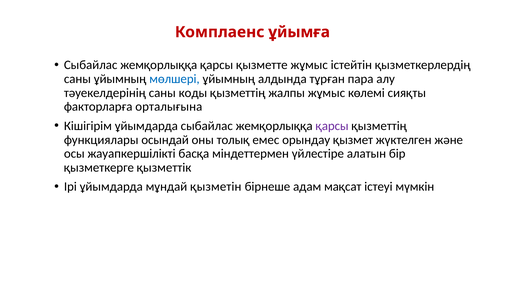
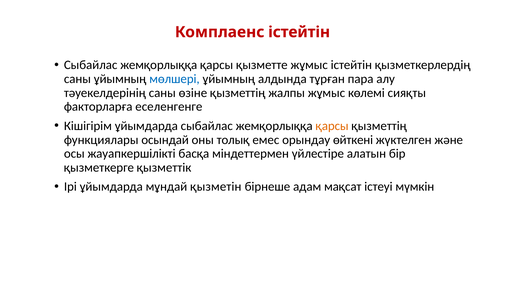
Комплаенс ұйымға: ұйымға -> істейтін (299, 32)
коды: коды -> өзіне (193, 93)
орталығына: орталығына -> еселенгенге (169, 107)
қарсы colour: purple -> orange (332, 126)
қызмет: қызмет -> өйткені (353, 140)
